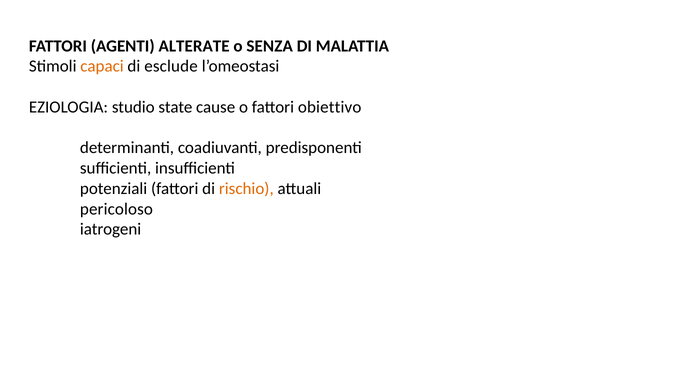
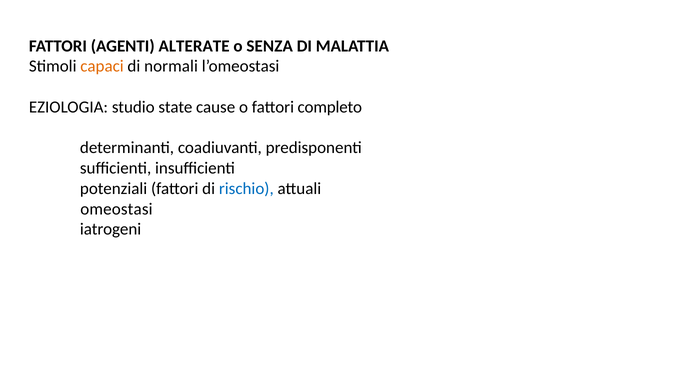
esclude: esclude -> normali (171, 66)
obiettivo: obiettivo -> completo (330, 107)
rischio colour: orange -> blue (246, 189)
pericoloso: pericoloso -> omeostasi (116, 209)
